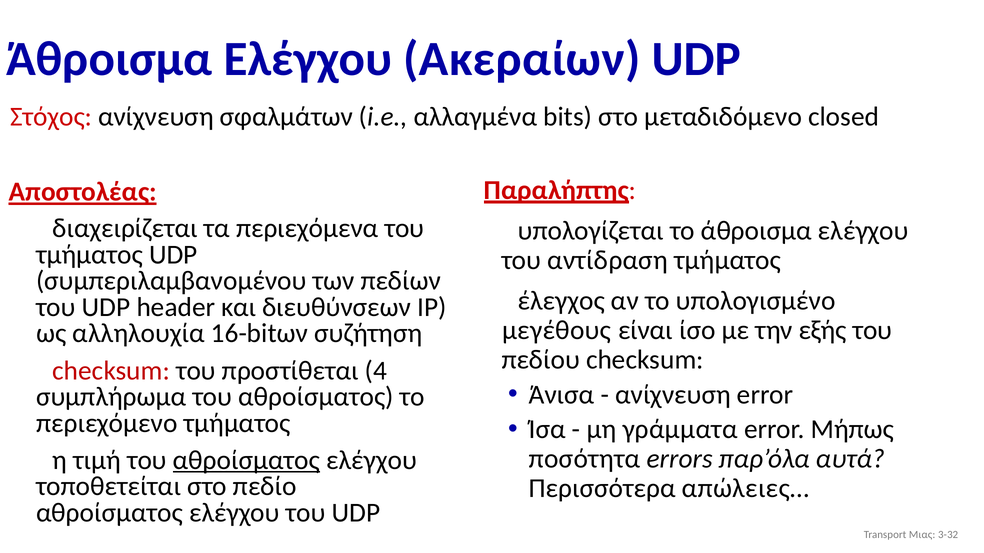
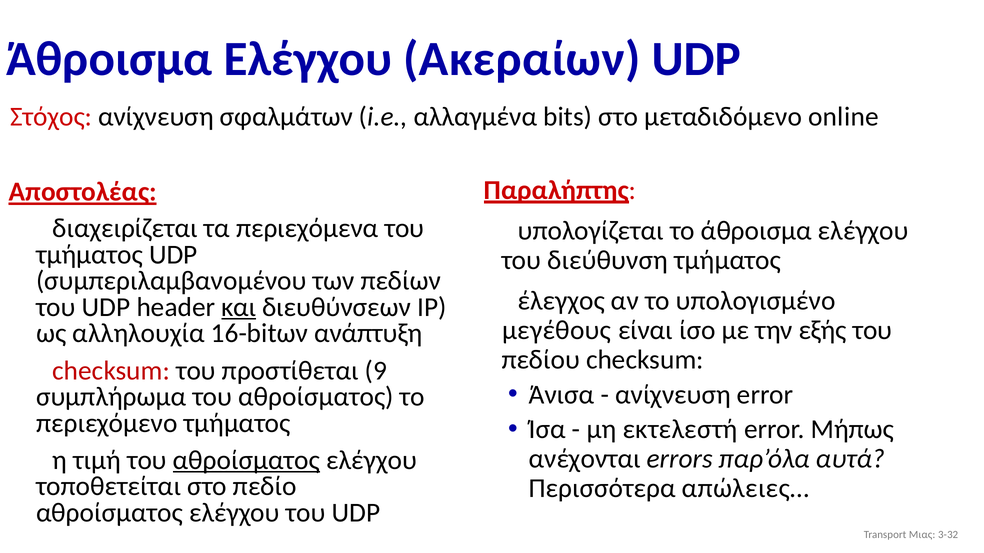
closed: closed -> online (843, 117)
αντίδραση: αντίδραση -> διεύθυνση (608, 260)
και underline: none -> present (239, 307)
συζήτηση: συζήτηση -> ανάπτυξη (368, 334)
4: 4 -> 9 (376, 371)
γράμματα: γράμματα -> εκτελεστή (680, 430)
ποσότητα: ποσότητα -> ανέχονται (585, 459)
